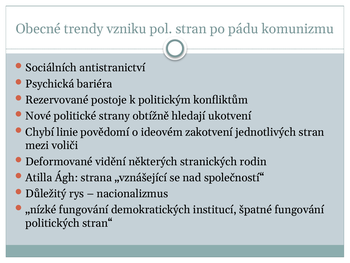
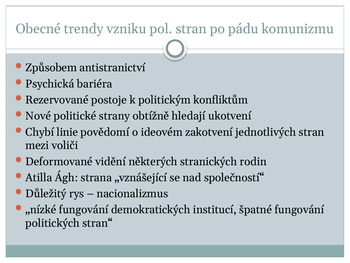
Sociálních: Sociálních -> Způsobem (51, 68)
